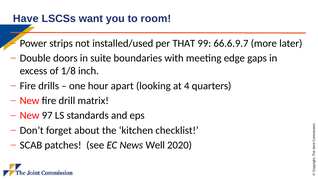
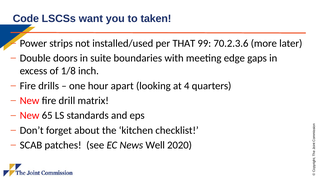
Have: Have -> Code (26, 19)
room: room -> taken (156, 19)
66.6.9.7: 66.6.9.7 -> 70.2.3.6 (231, 43)
97: 97 -> 65 (47, 115)
